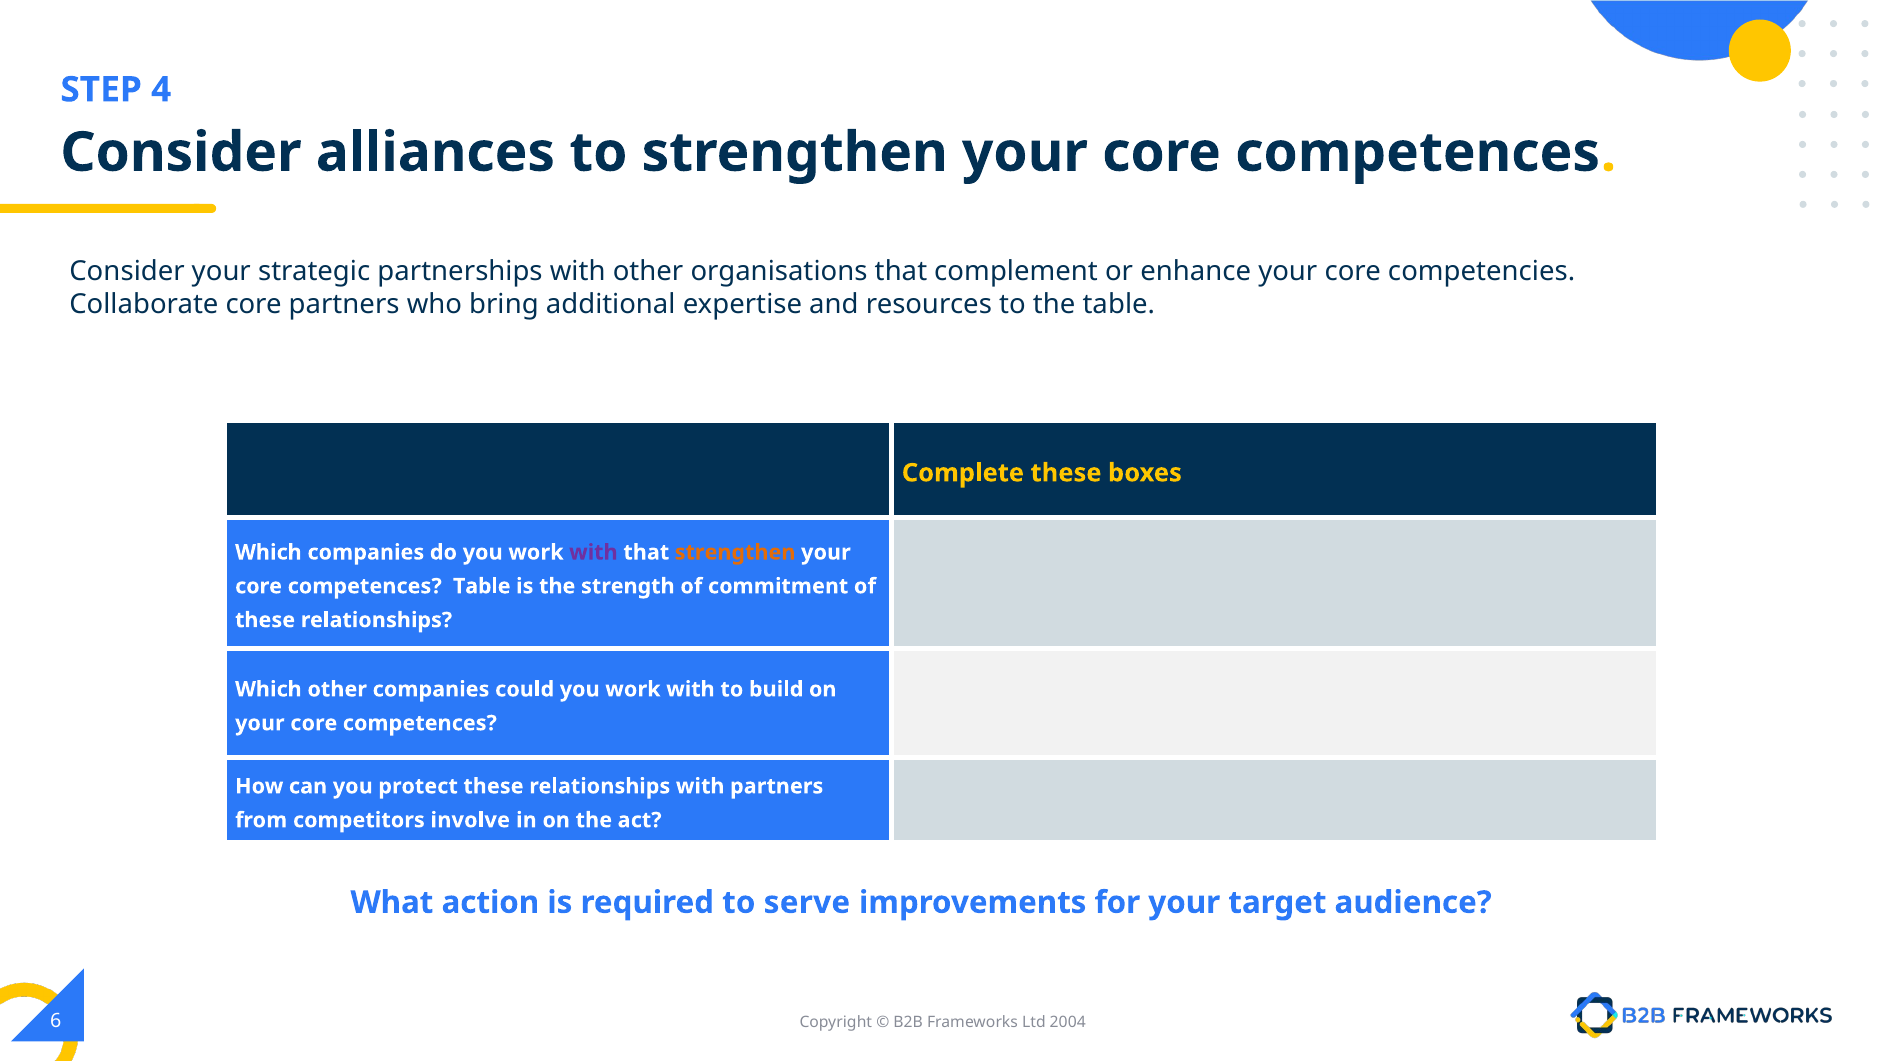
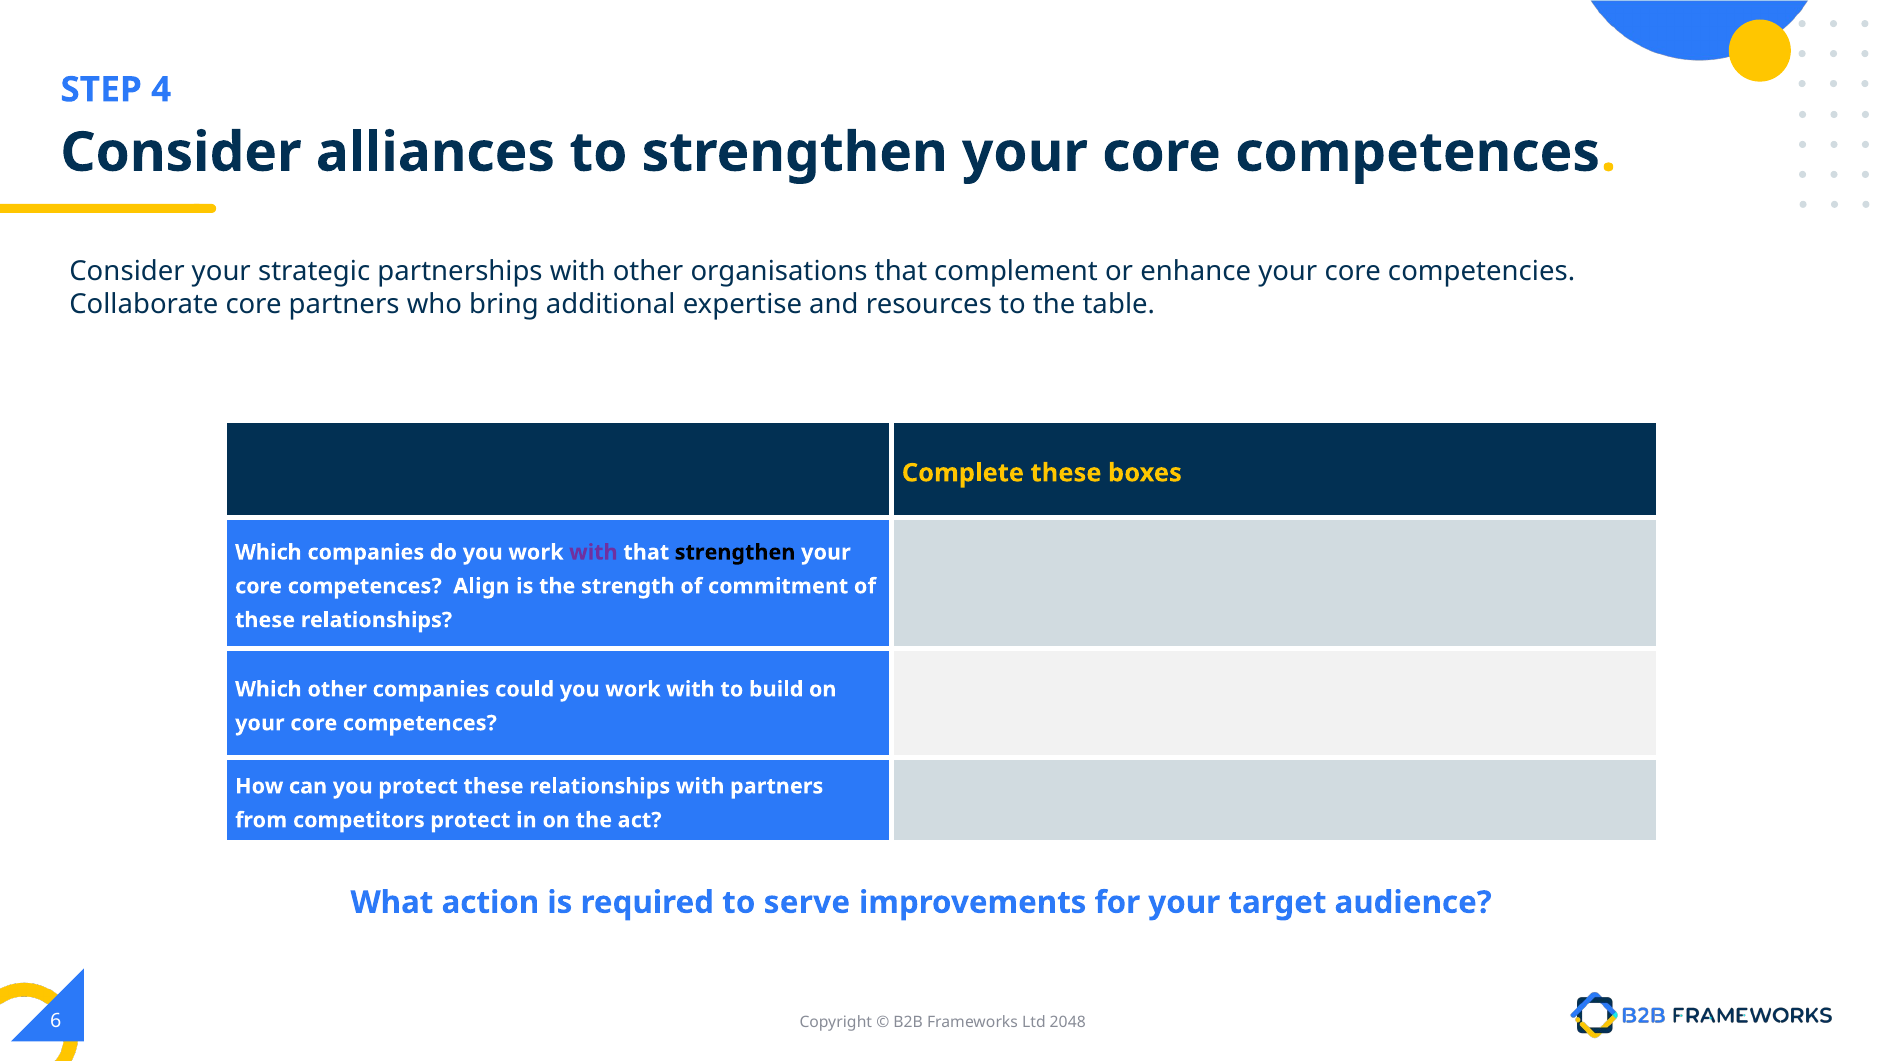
strengthen colour: orange -> black (735, 552)
competences Table: Table -> Align (482, 586)
competitors involve: involve -> protect (470, 820)
2004: 2004 -> 2048 (1068, 1022)
